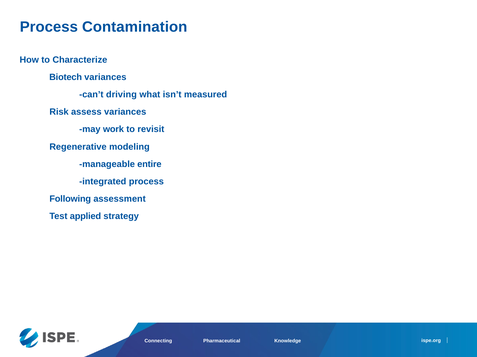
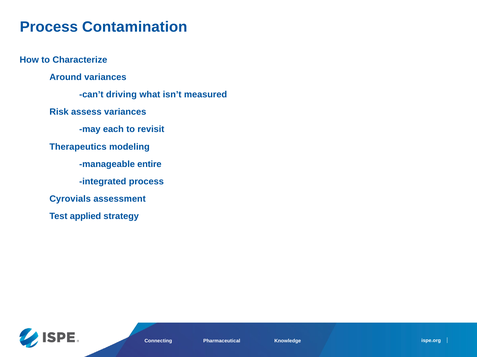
Biotech: Biotech -> Around (66, 77)
work: work -> each (113, 130)
Regenerative: Regenerative -> Therapeutics (78, 147)
Following: Following -> Cyrovials (70, 199)
